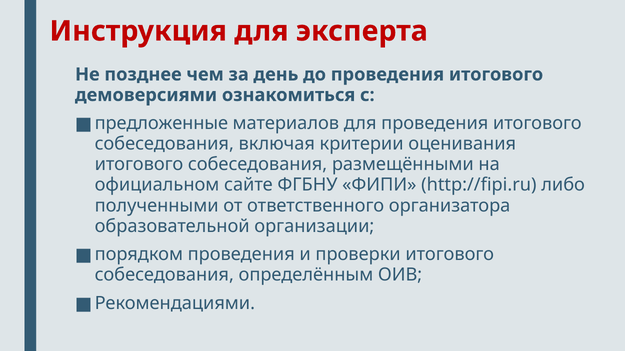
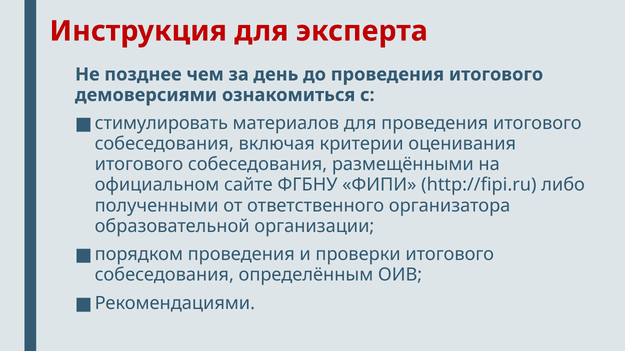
предложенные: предложенные -> стимулировать (161, 124)
